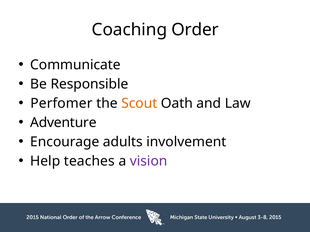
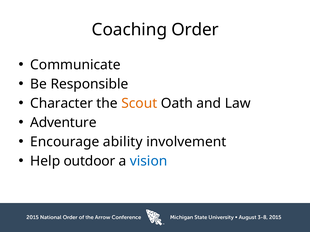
Perfomer: Perfomer -> Character (62, 104)
adults: adults -> ability (123, 142)
teaches: teaches -> outdoor (89, 162)
vision colour: purple -> blue (149, 162)
